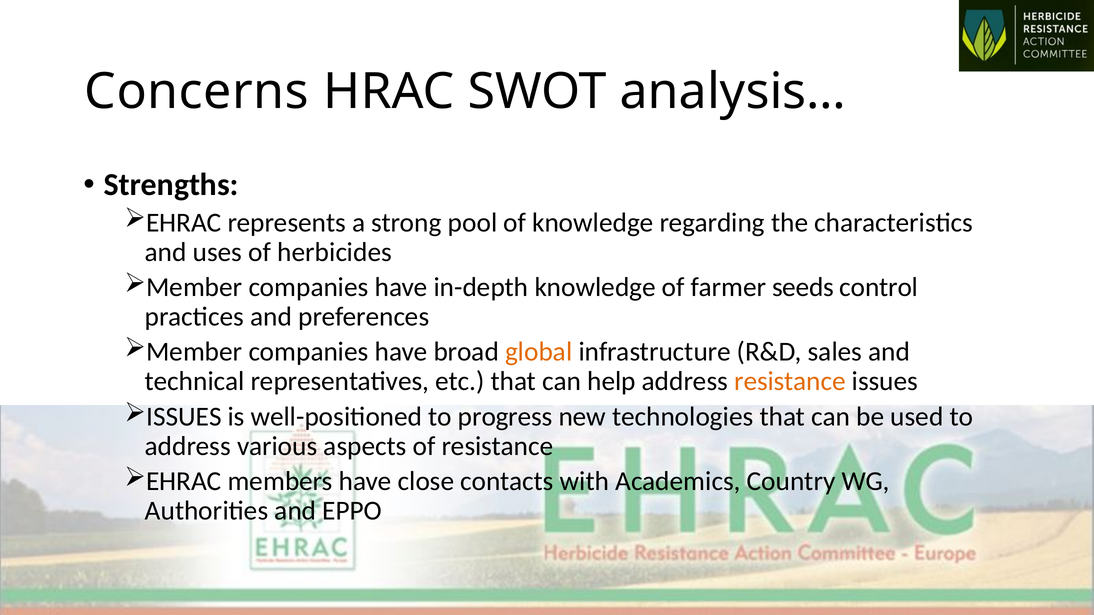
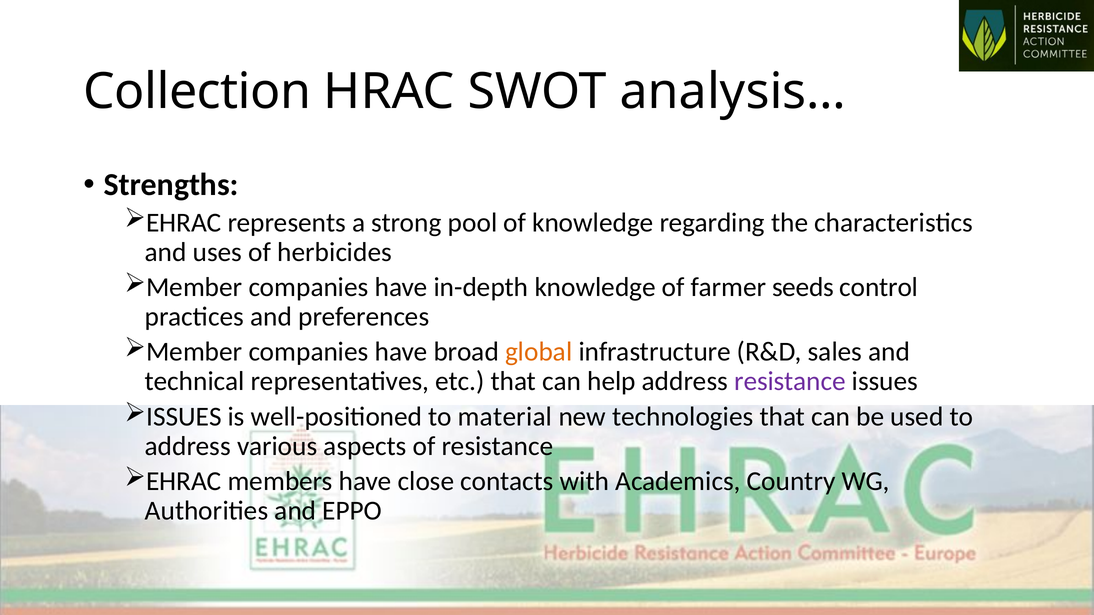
Concerns: Concerns -> Collection (197, 92)
resistance colour: orange -> purple (790, 382)
progress: progress -> material (505, 417)
